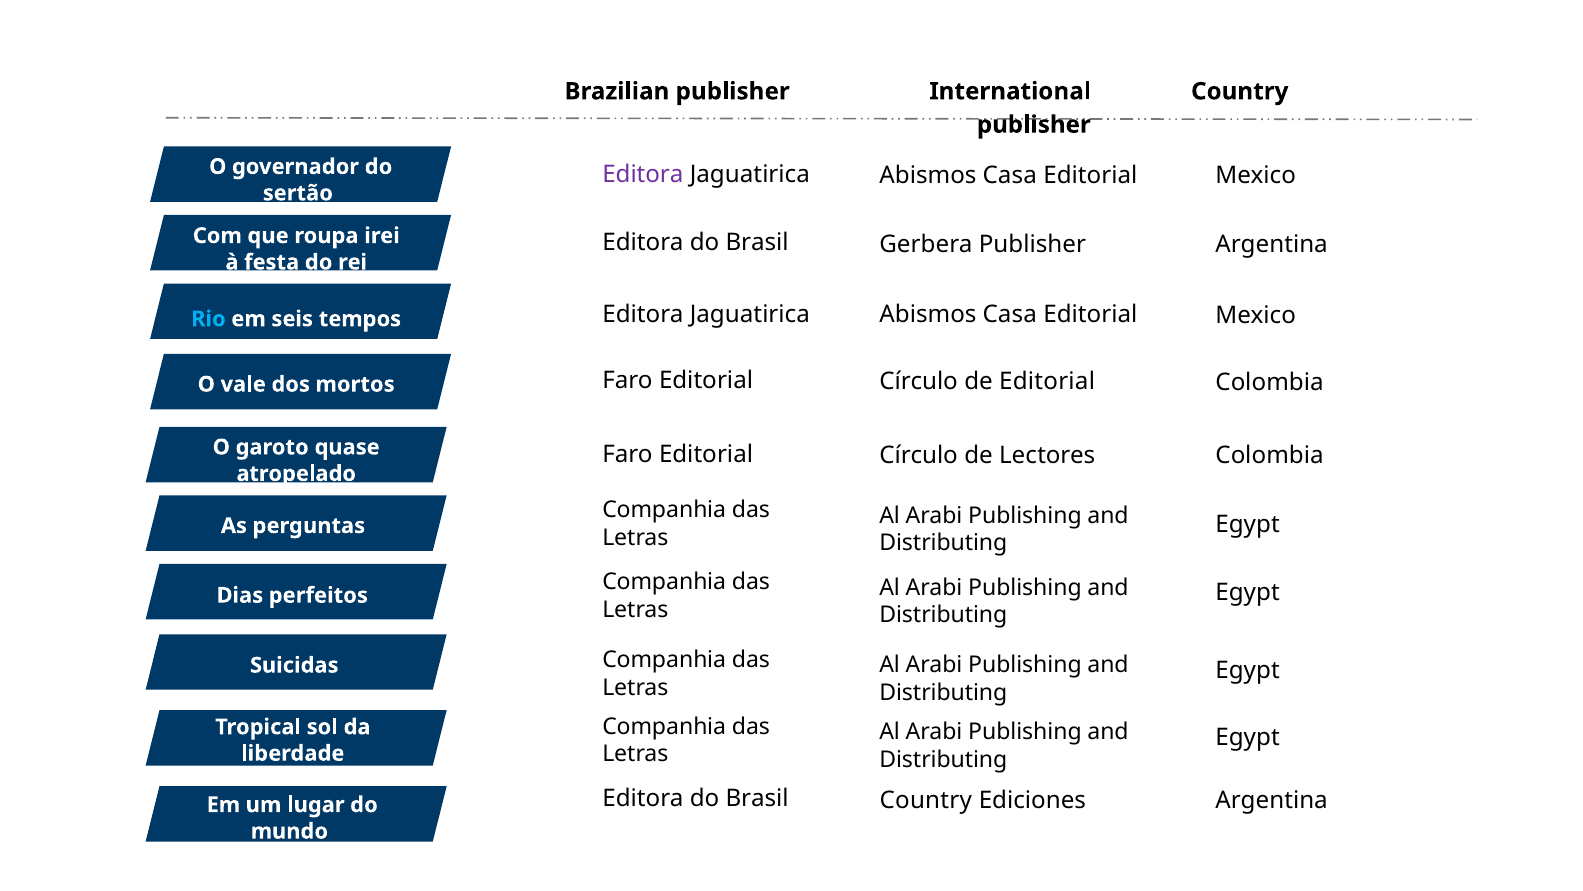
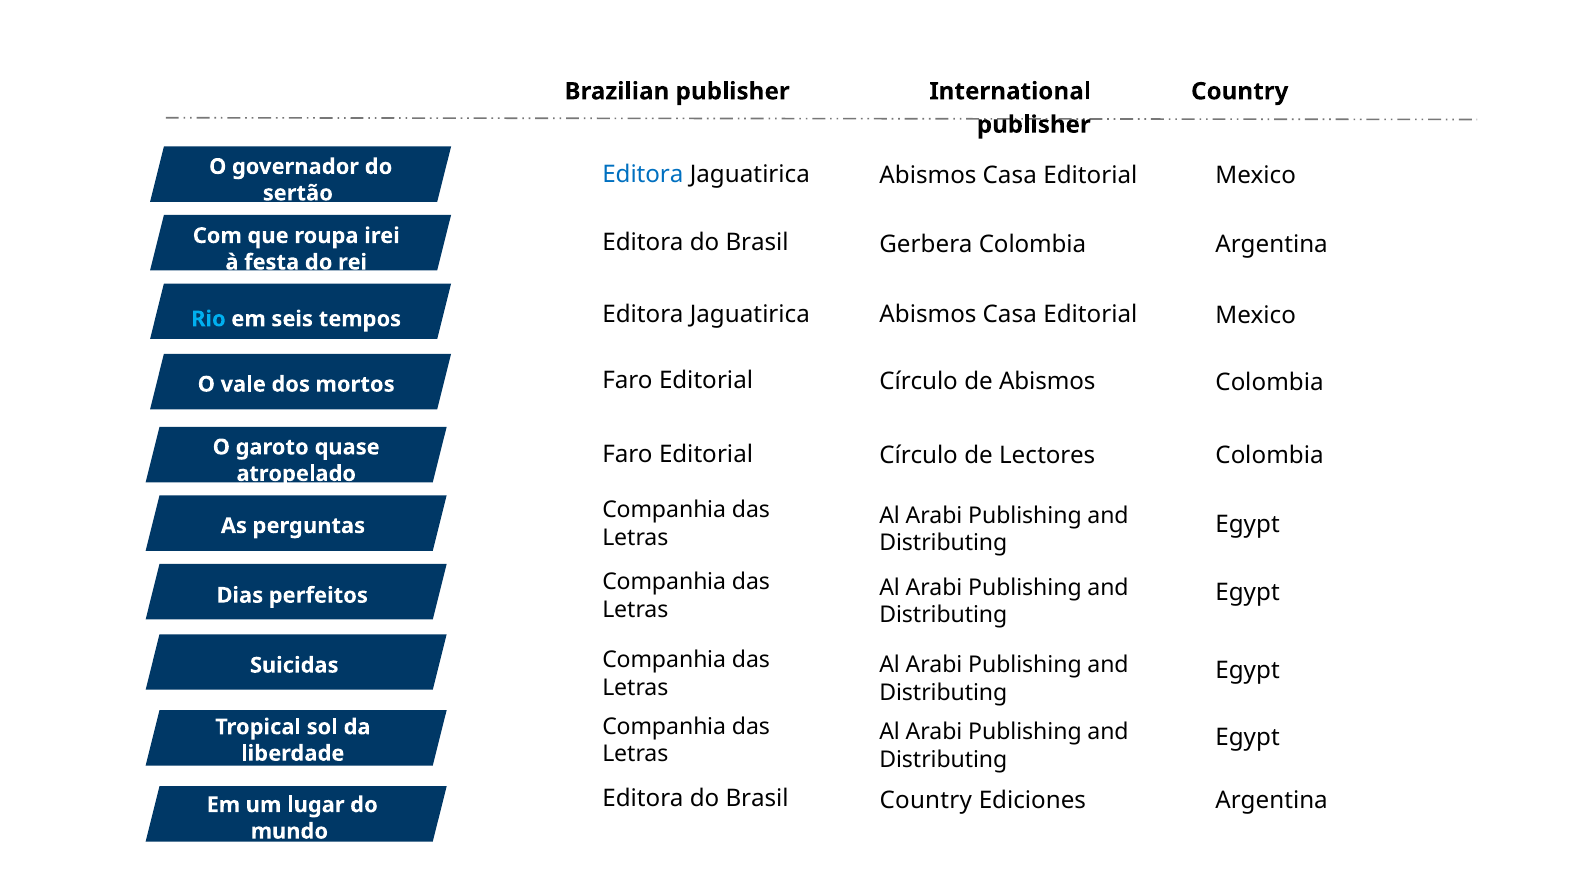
Editora colour: purple -> blue (643, 174)
Gerbera Publisher: Publisher -> Colombia (1032, 244)
de Editorial: Editorial -> Abismos (1047, 382)
